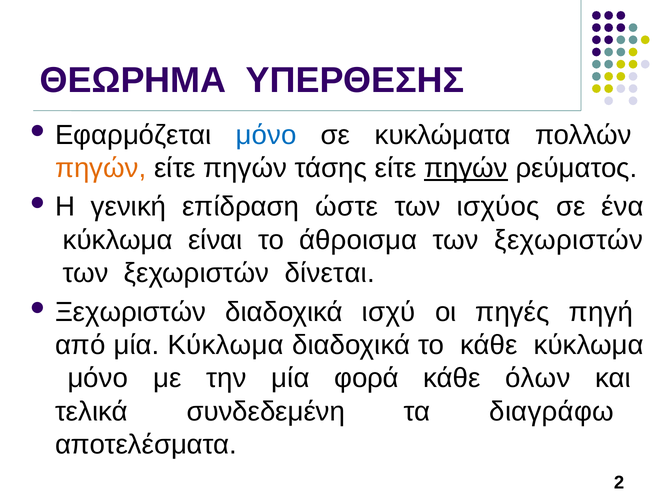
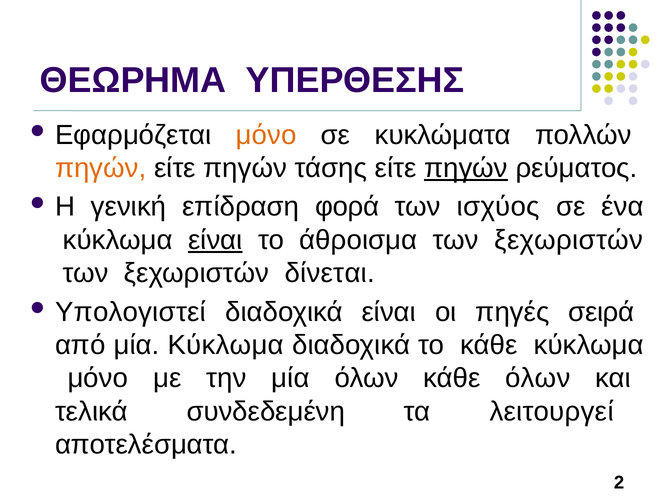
μόνο colour: blue -> orange (266, 135)
ώστε: ώστε -> φορά (347, 207)
είναι underline: none -> present (215, 240)
Ξεχωριστών: Ξεχωριστών -> Υπολογιστεί (130, 312)
διαδοχικά ισχύ: ισχύ -> είναι (389, 312)
πηγή: πηγή -> σειρά (601, 312)
μία φορά: φορά -> όλων (367, 378)
διαγράφω: διαγράφω -> λειτουργεί (552, 412)
